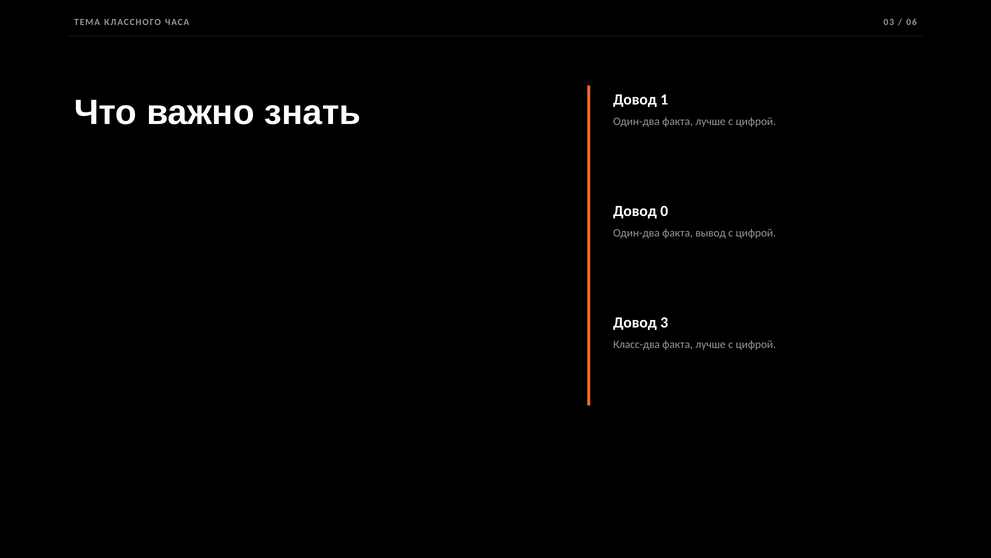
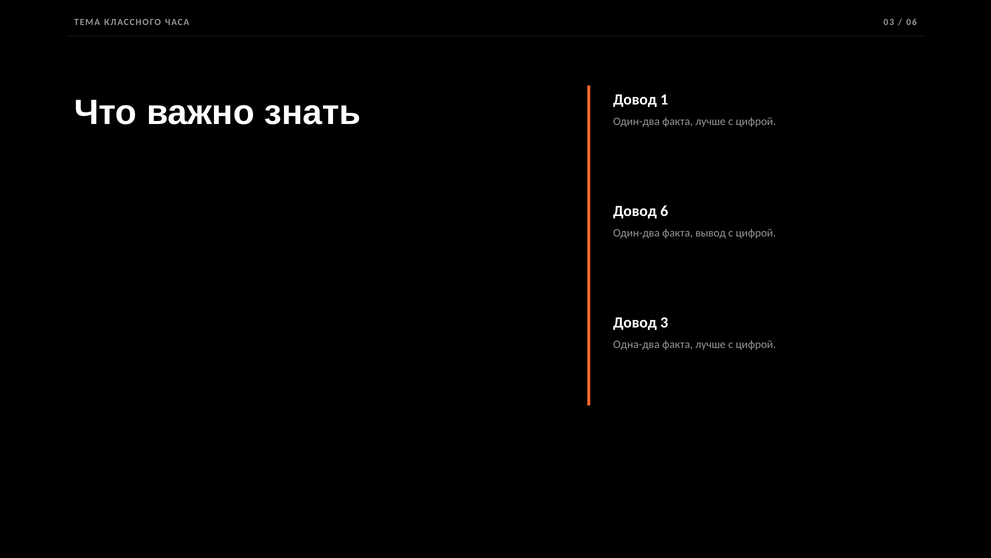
0: 0 -> 6 (664, 211)
Класс-два: Класс-два -> Одна-два (636, 344)
